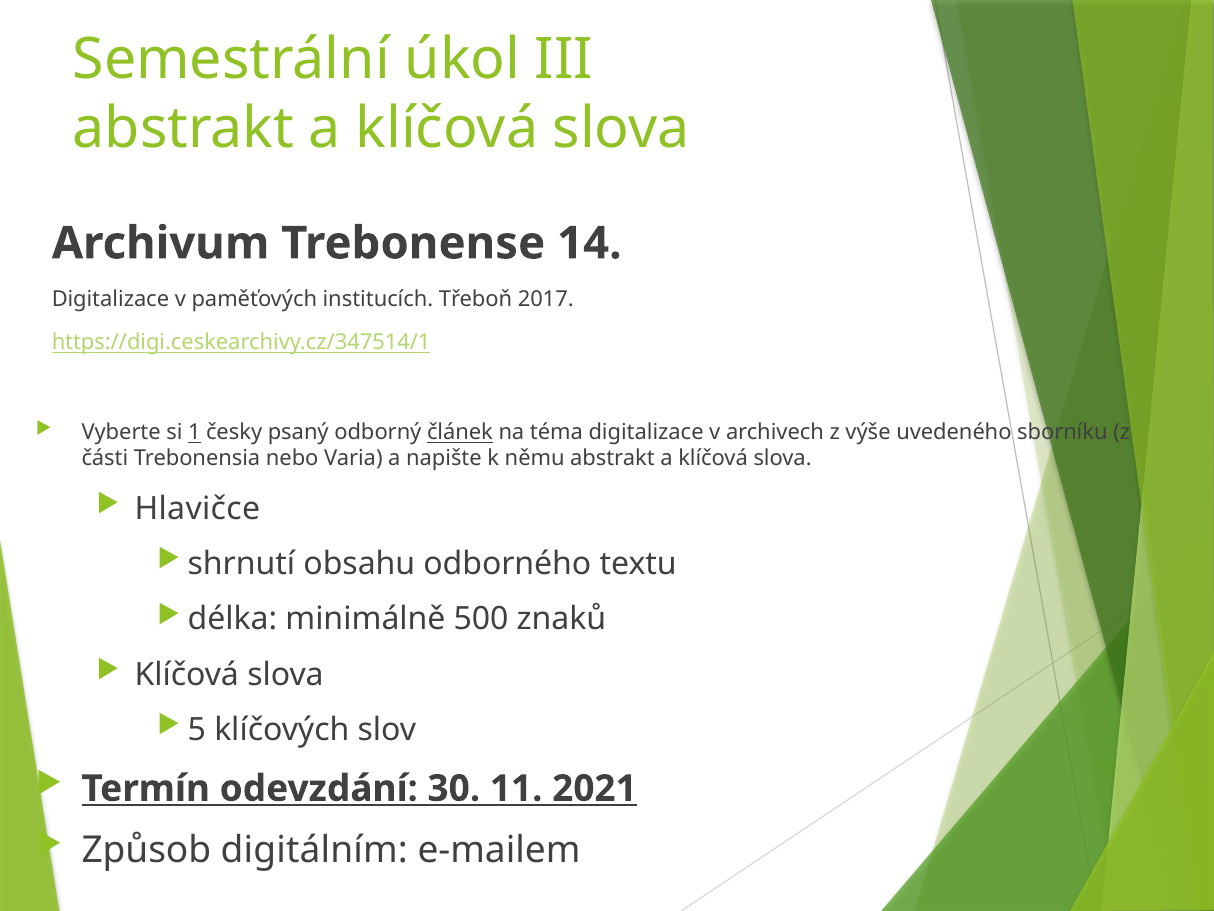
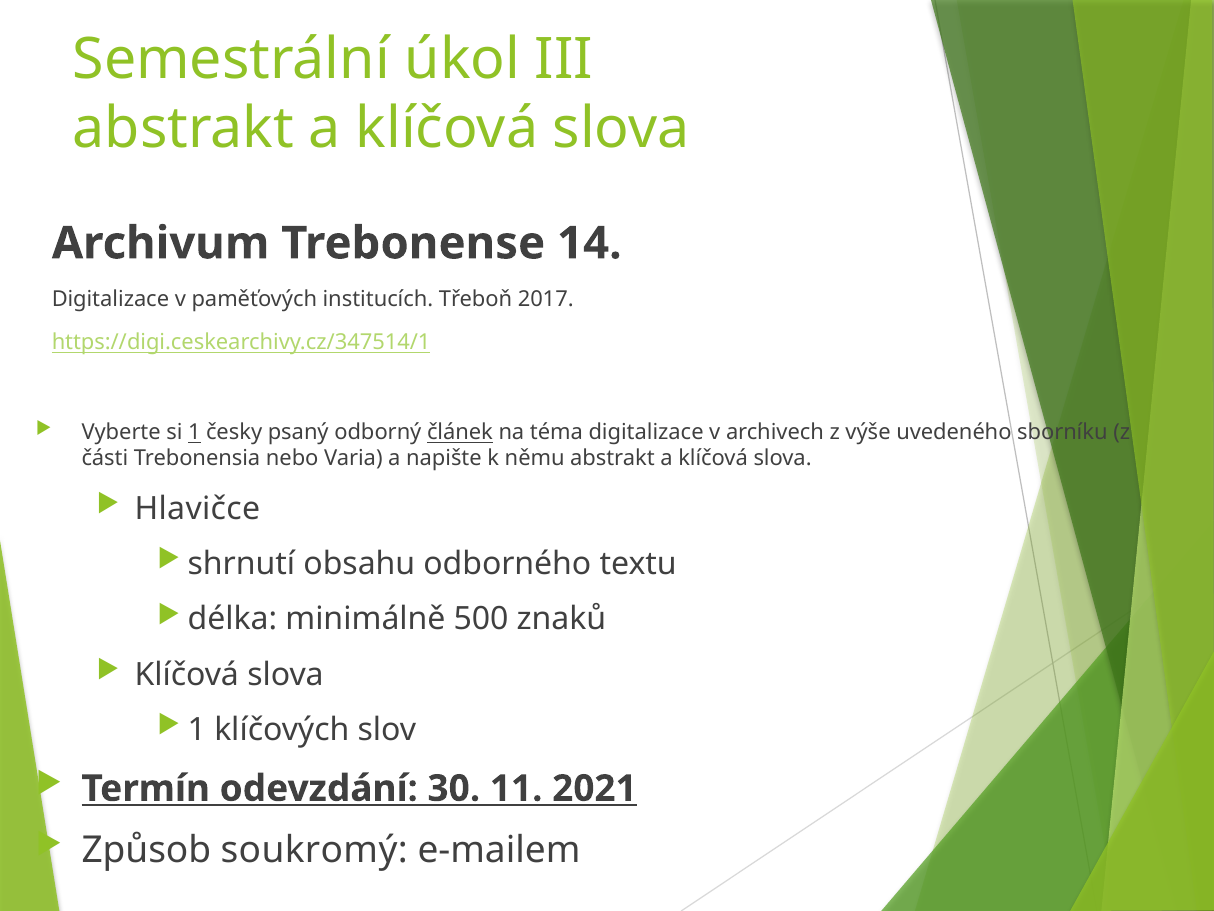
5: 5 -> 1 (197, 729)
digitálním: digitálním -> soukromý (314, 850)
